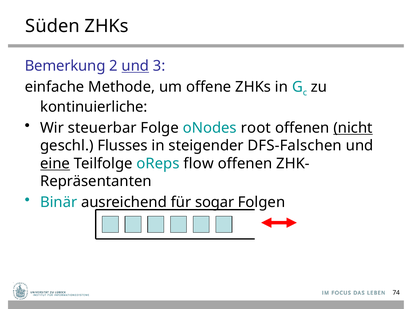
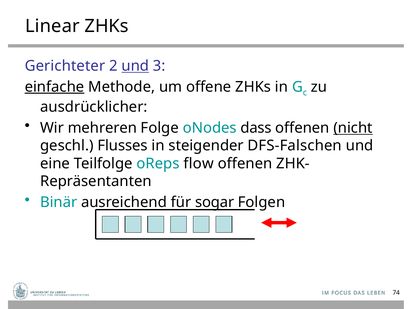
Süden: Süden -> Linear (52, 26)
Bemerkung: Bemerkung -> Gerichteter (65, 66)
einfache underline: none -> present (55, 87)
kontinuierliche: kontinuierliche -> ausdrücklicher (94, 107)
steuerbar: steuerbar -> mehreren (102, 128)
root: root -> dass (256, 128)
eine underline: present -> none (55, 164)
